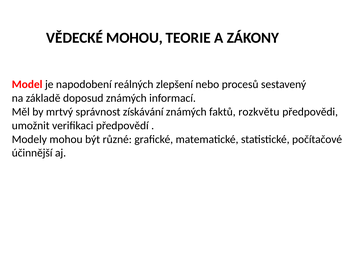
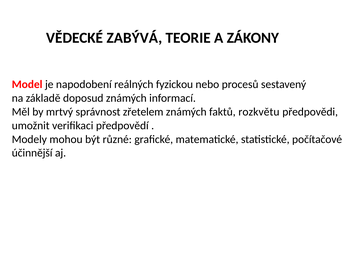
VĚDECKÉ MOHOU: MOHOU -> ZABÝVÁ (134, 38)
zlepšení: zlepšení -> fyzickou (175, 84)
získávání: získávání -> zřetelem (143, 112)
